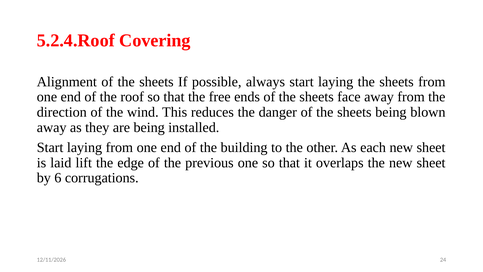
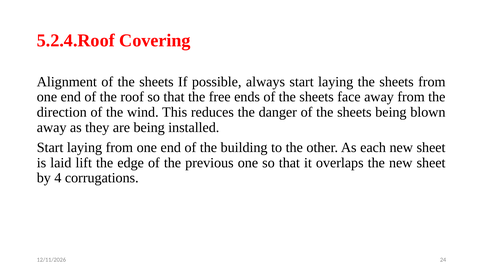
6: 6 -> 4 (58, 178)
